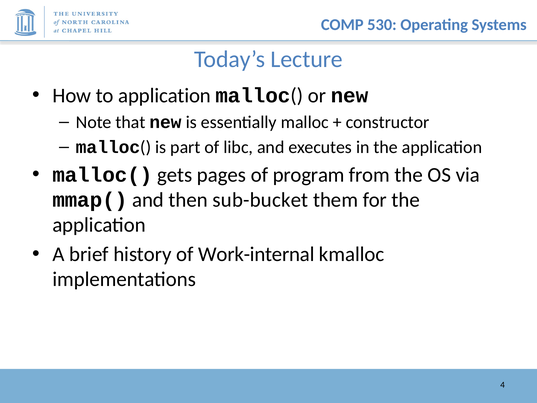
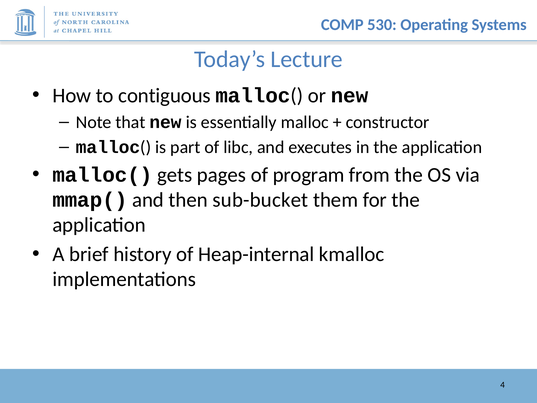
to application: application -> contiguous (165, 95)
Work-internal: Work-internal -> Heap-internal (256, 254)
